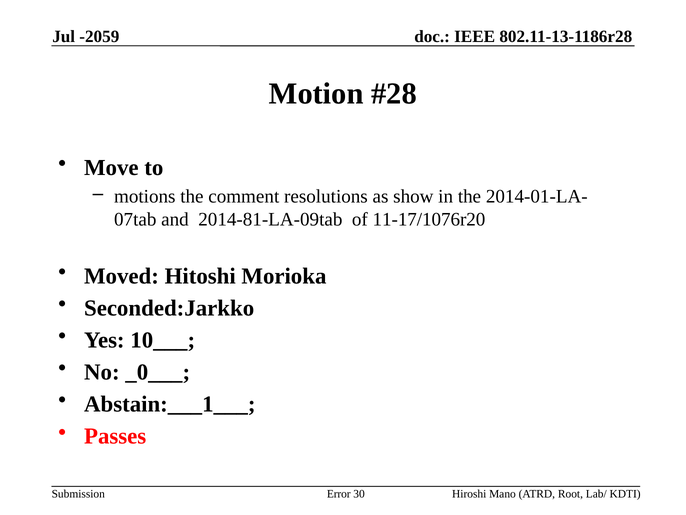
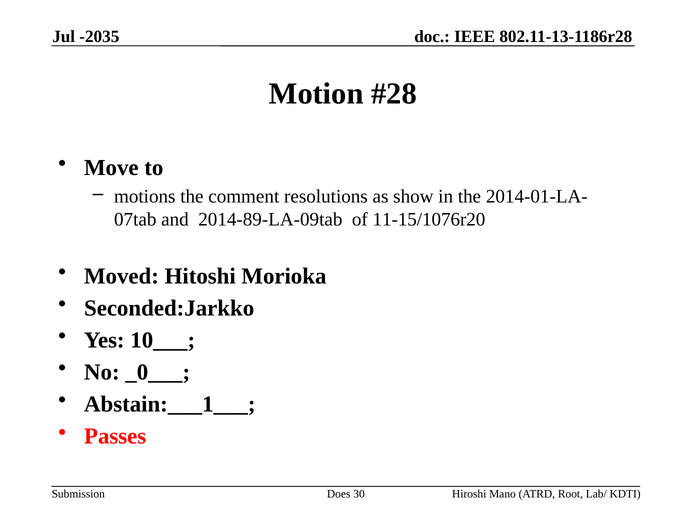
-2059: -2059 -> -2035 (99, 37)
2014-81-LA-09tab: 2014-81-LA-09tab -> 2014-89-LA-09tab (270, 219)
11-17/1076r20: 11-17/1076r20 -> 11-15/1076r20 (429, 219)
Error: Error -> Does (339, 493)
